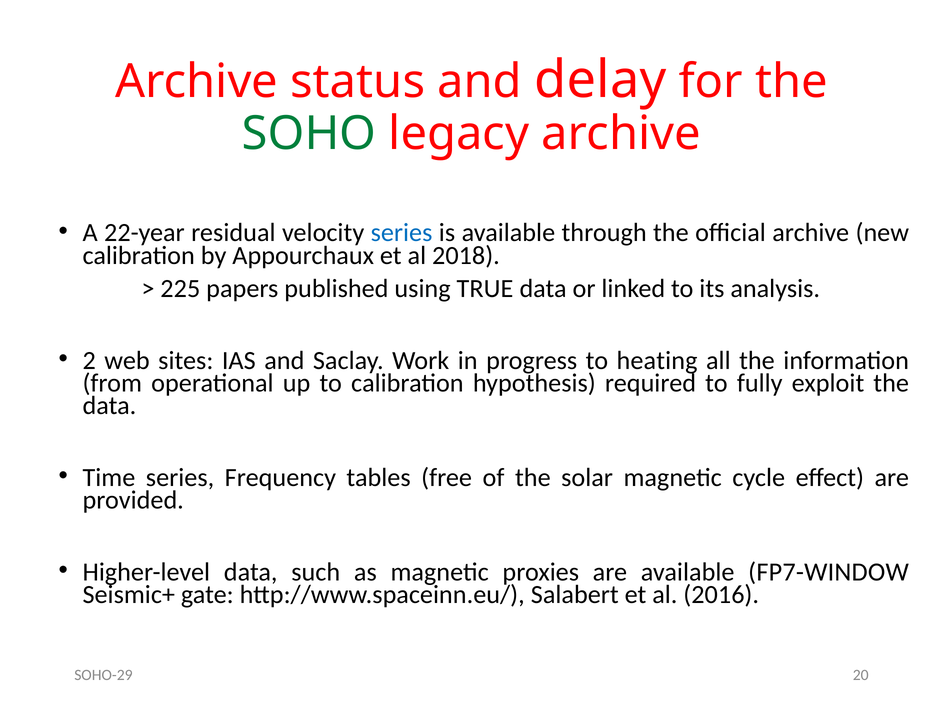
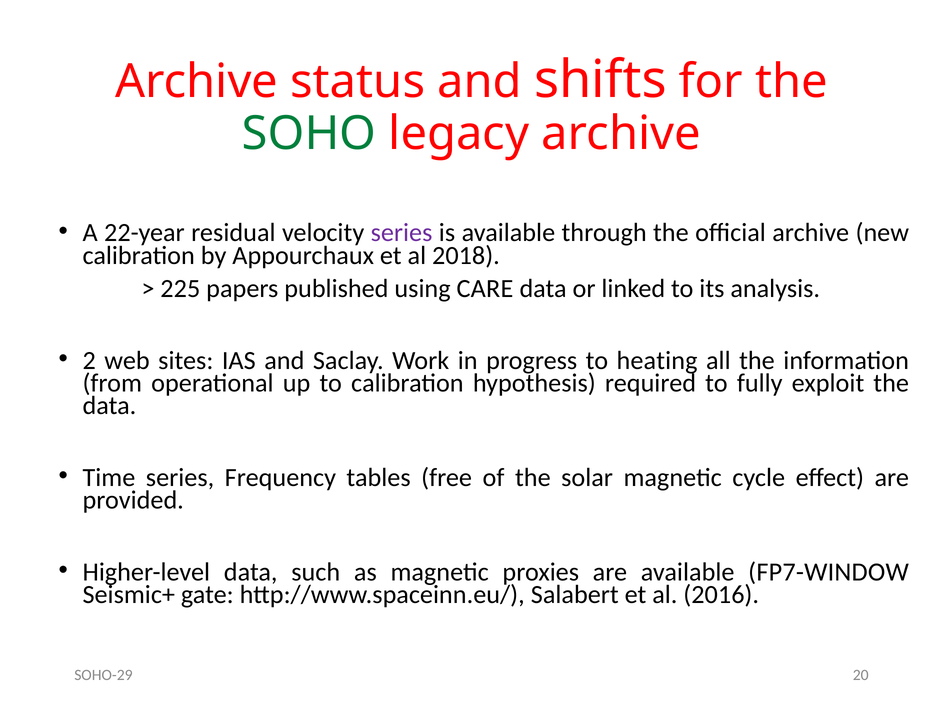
delay: delay -> shifts (600, 80)
series colour: blue -> purple (402, 233)
TRUE: TRUE -> CARE (485, 289)
